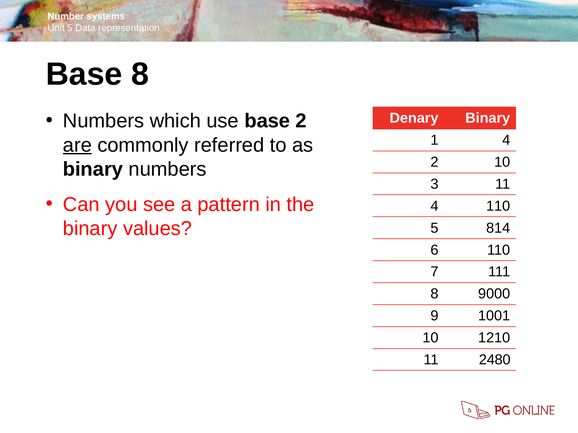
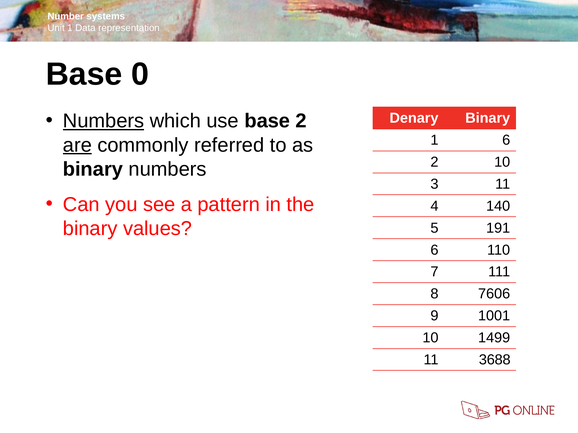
5: 5 -> 1 (70, 28)
Base 8: 8 -> 0 (140, 74)
Numbers underline: none -> present (104, 121)
1 4: 4 -> 6 (506, 140)
4 110: 110 -> 140 (498, 206)
814: 814 -> 191 (498, 228)
9000: 9000 -> 7606 (494, 294)
1210: 1210 -> 1499 (494, 338)
2480: 2480 -> 3688 (495, 360)
